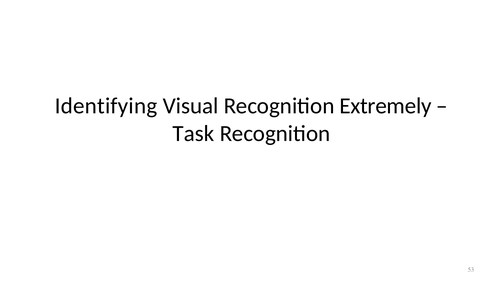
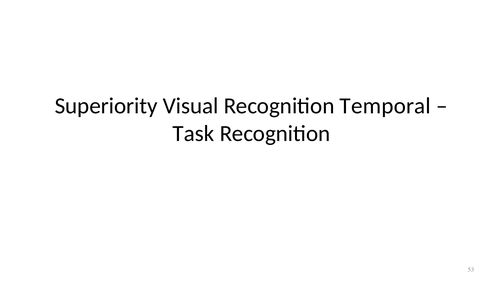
Identifying: Identifying -> Superiority (106, 106)
Extremely: Extremely -> Temporal (385, 106)
